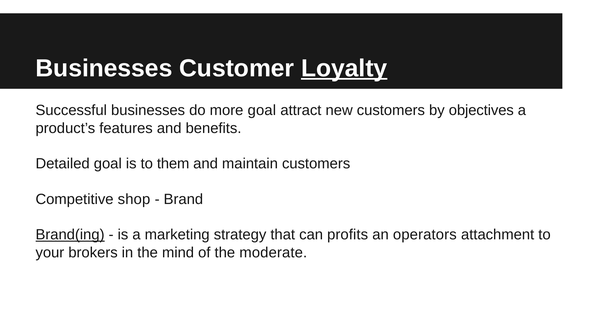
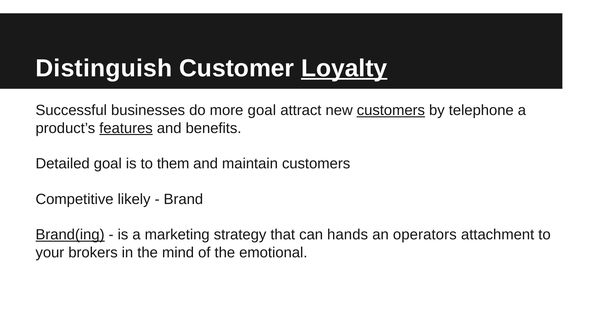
Businesses: Businesses -> Distinguish (104, 68)
customers underline: none -> present (391, 110)
objectives: objectives -> telephone (481, 110)
features underline: none -> present (126, 128)
shop: shop -> likely (134, 199)
profits: profits -> hands (348, 235)
moderate: moderate -> emotional (273, 252)
